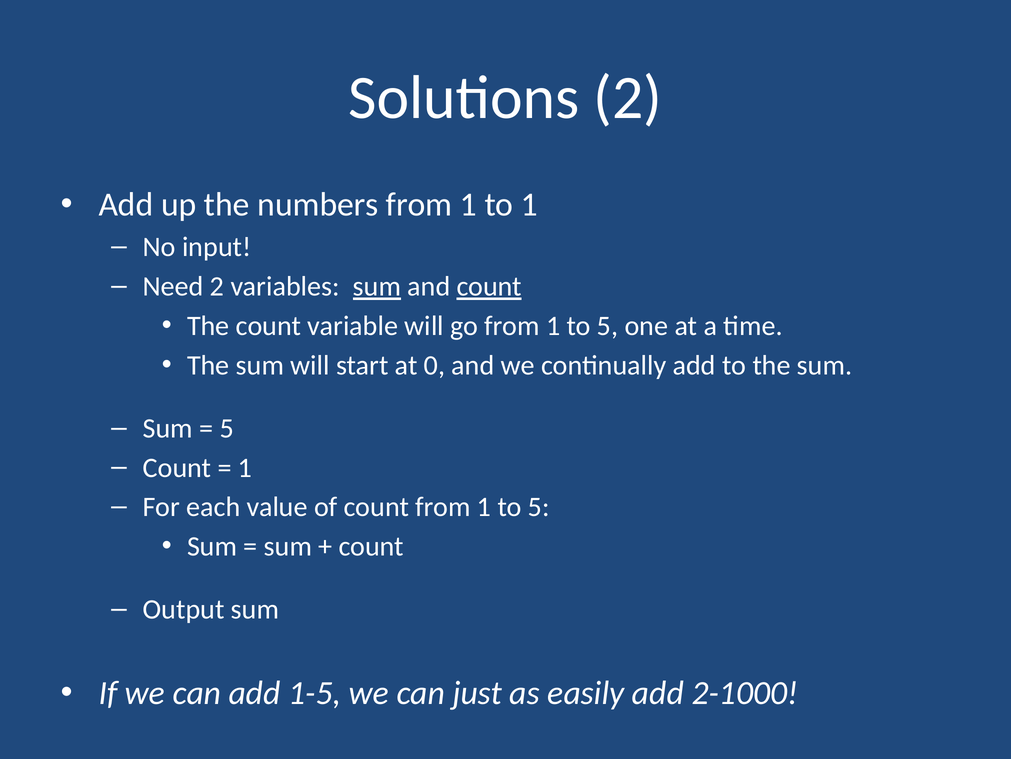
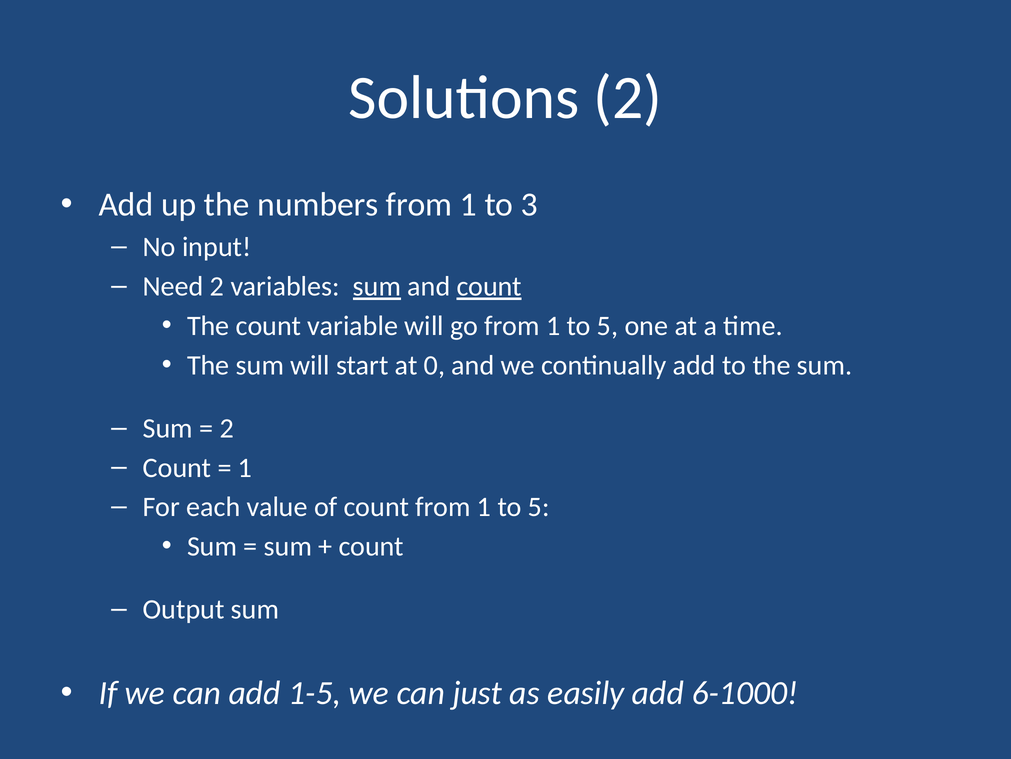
to 1: 1 -> 3 (529, 205)
5: 5 -> 2 (227, 428)
2-1000: 2-1000 -> 6-1000 (745, 693)
